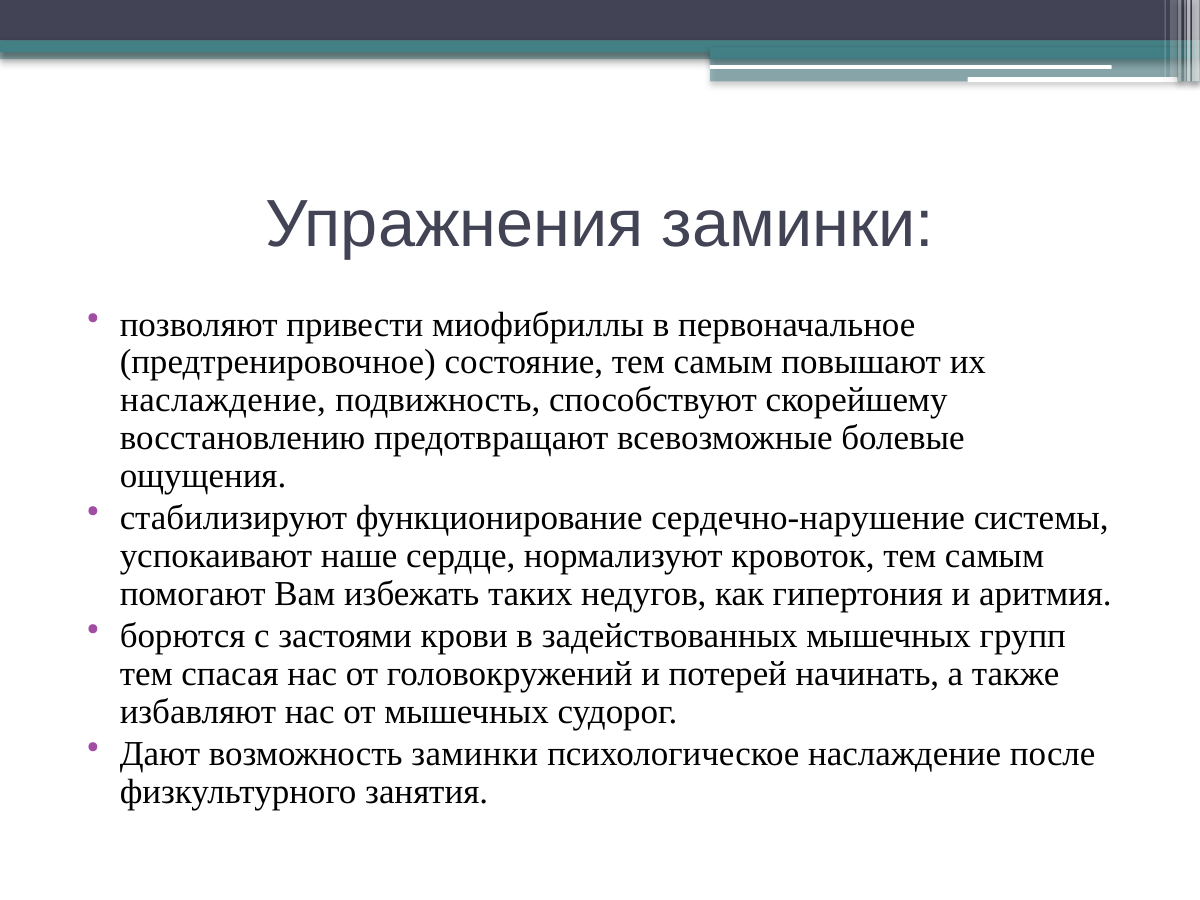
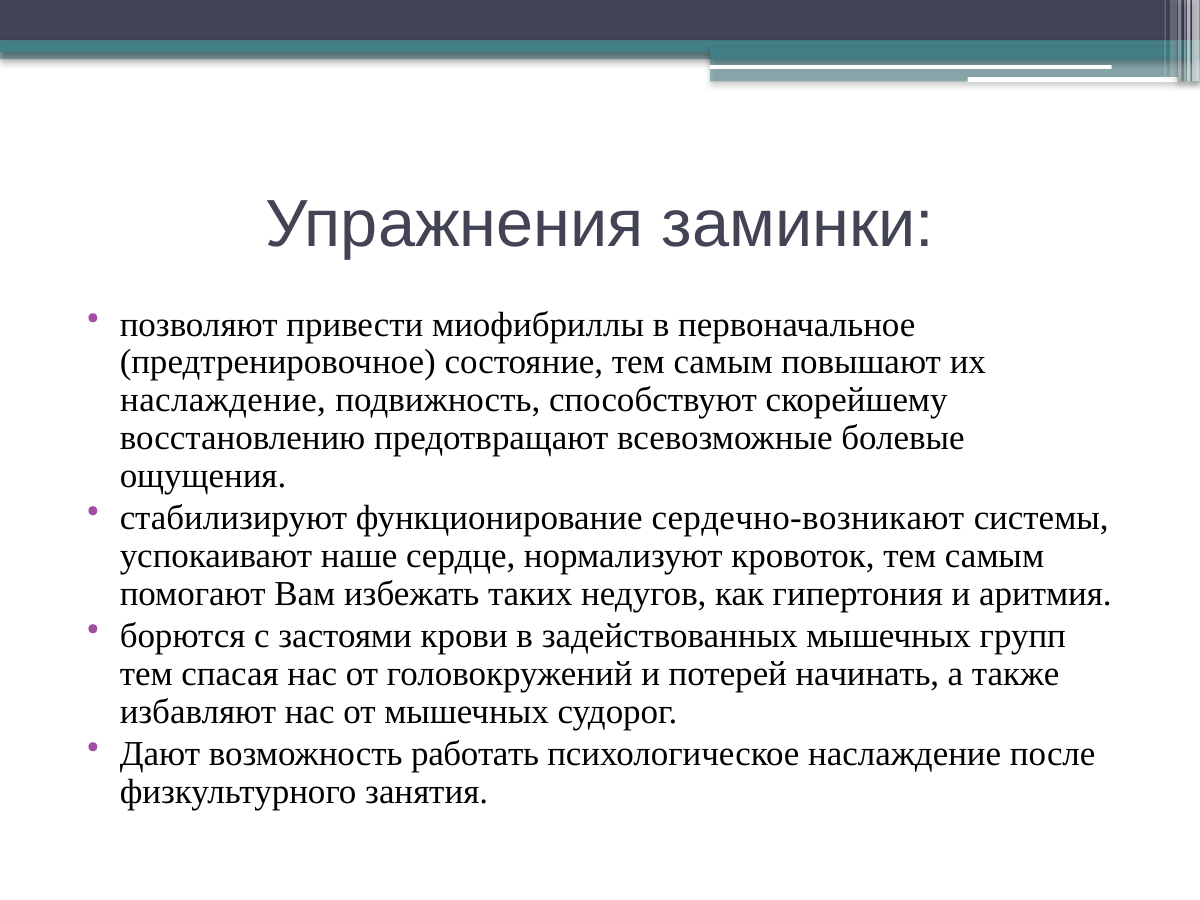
сердечно-нарушение: сердечно-нарушение -> сердечно-возникают (808, 518)
возможность заминки: заминки -> работать (475, 754)
